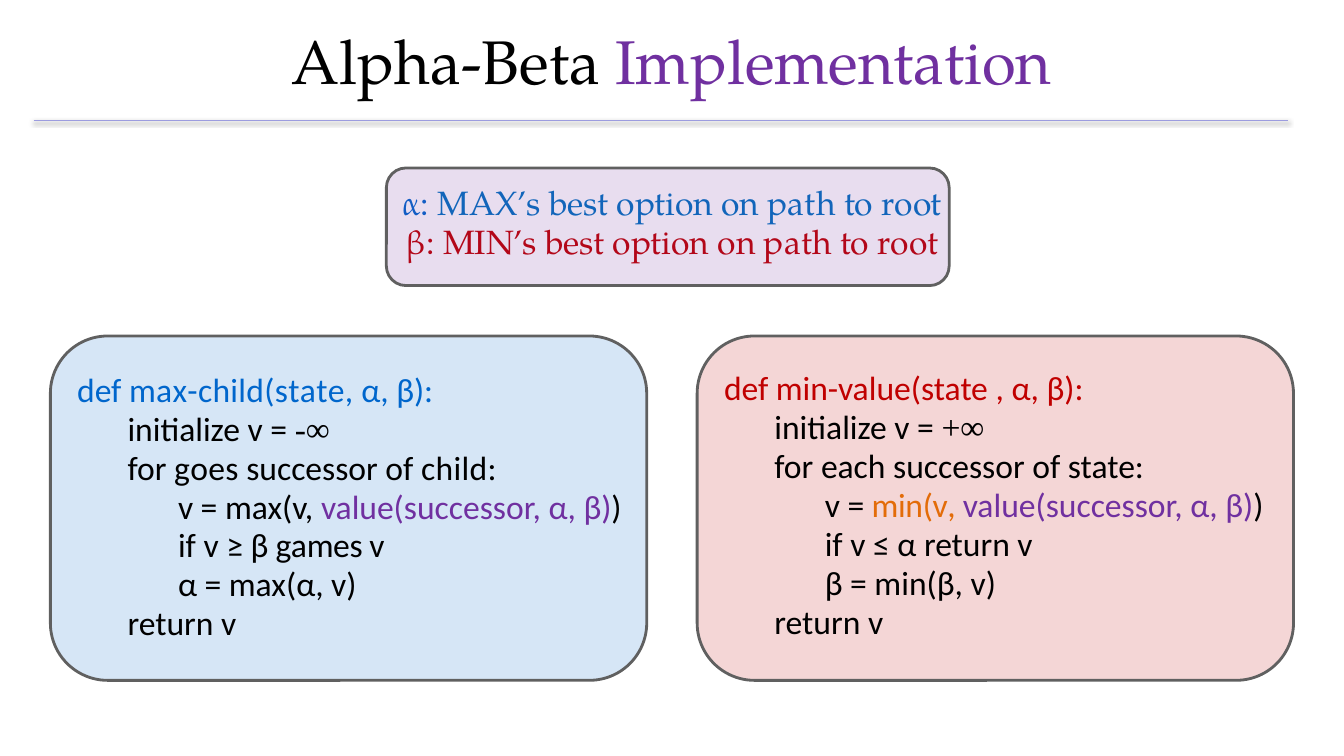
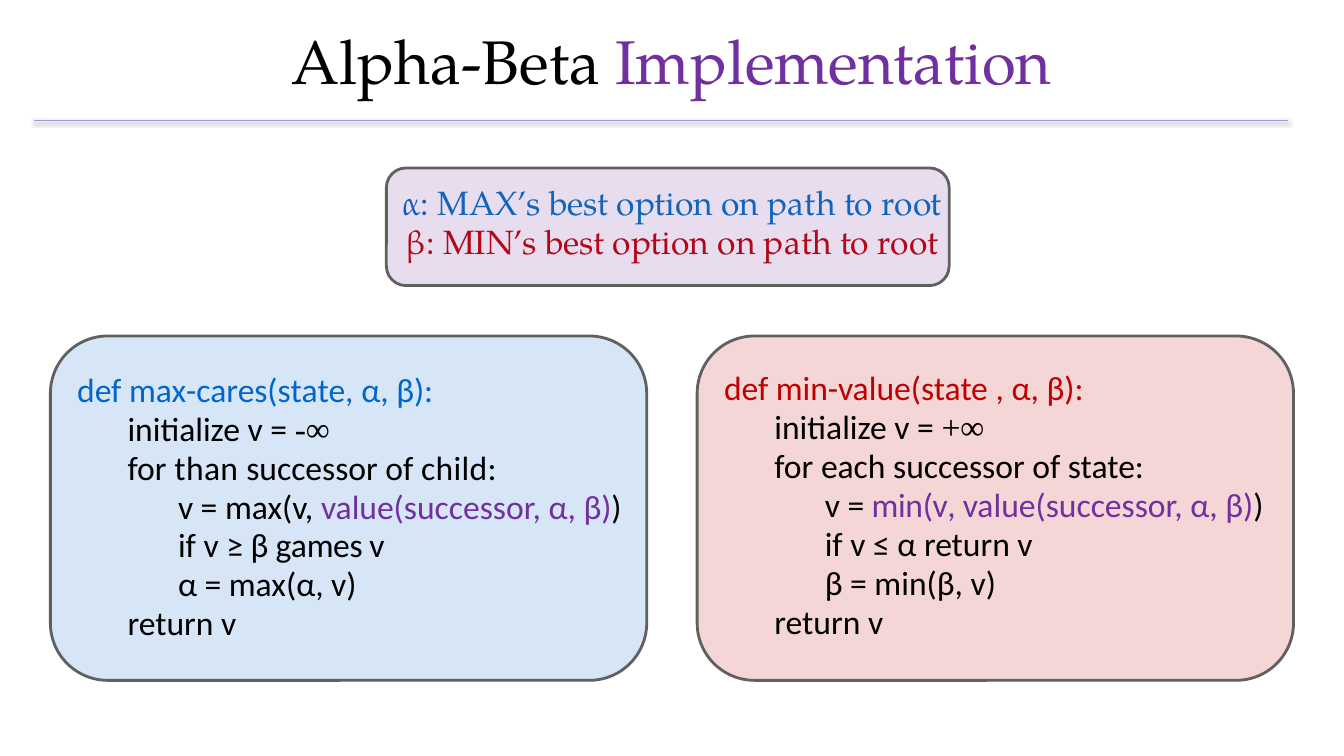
max-child(state: max-child(state -> max-cares(state (241, 391)
goes: goes -> than (206, 469)
min(v colour: orange -> purple (914, 506)
